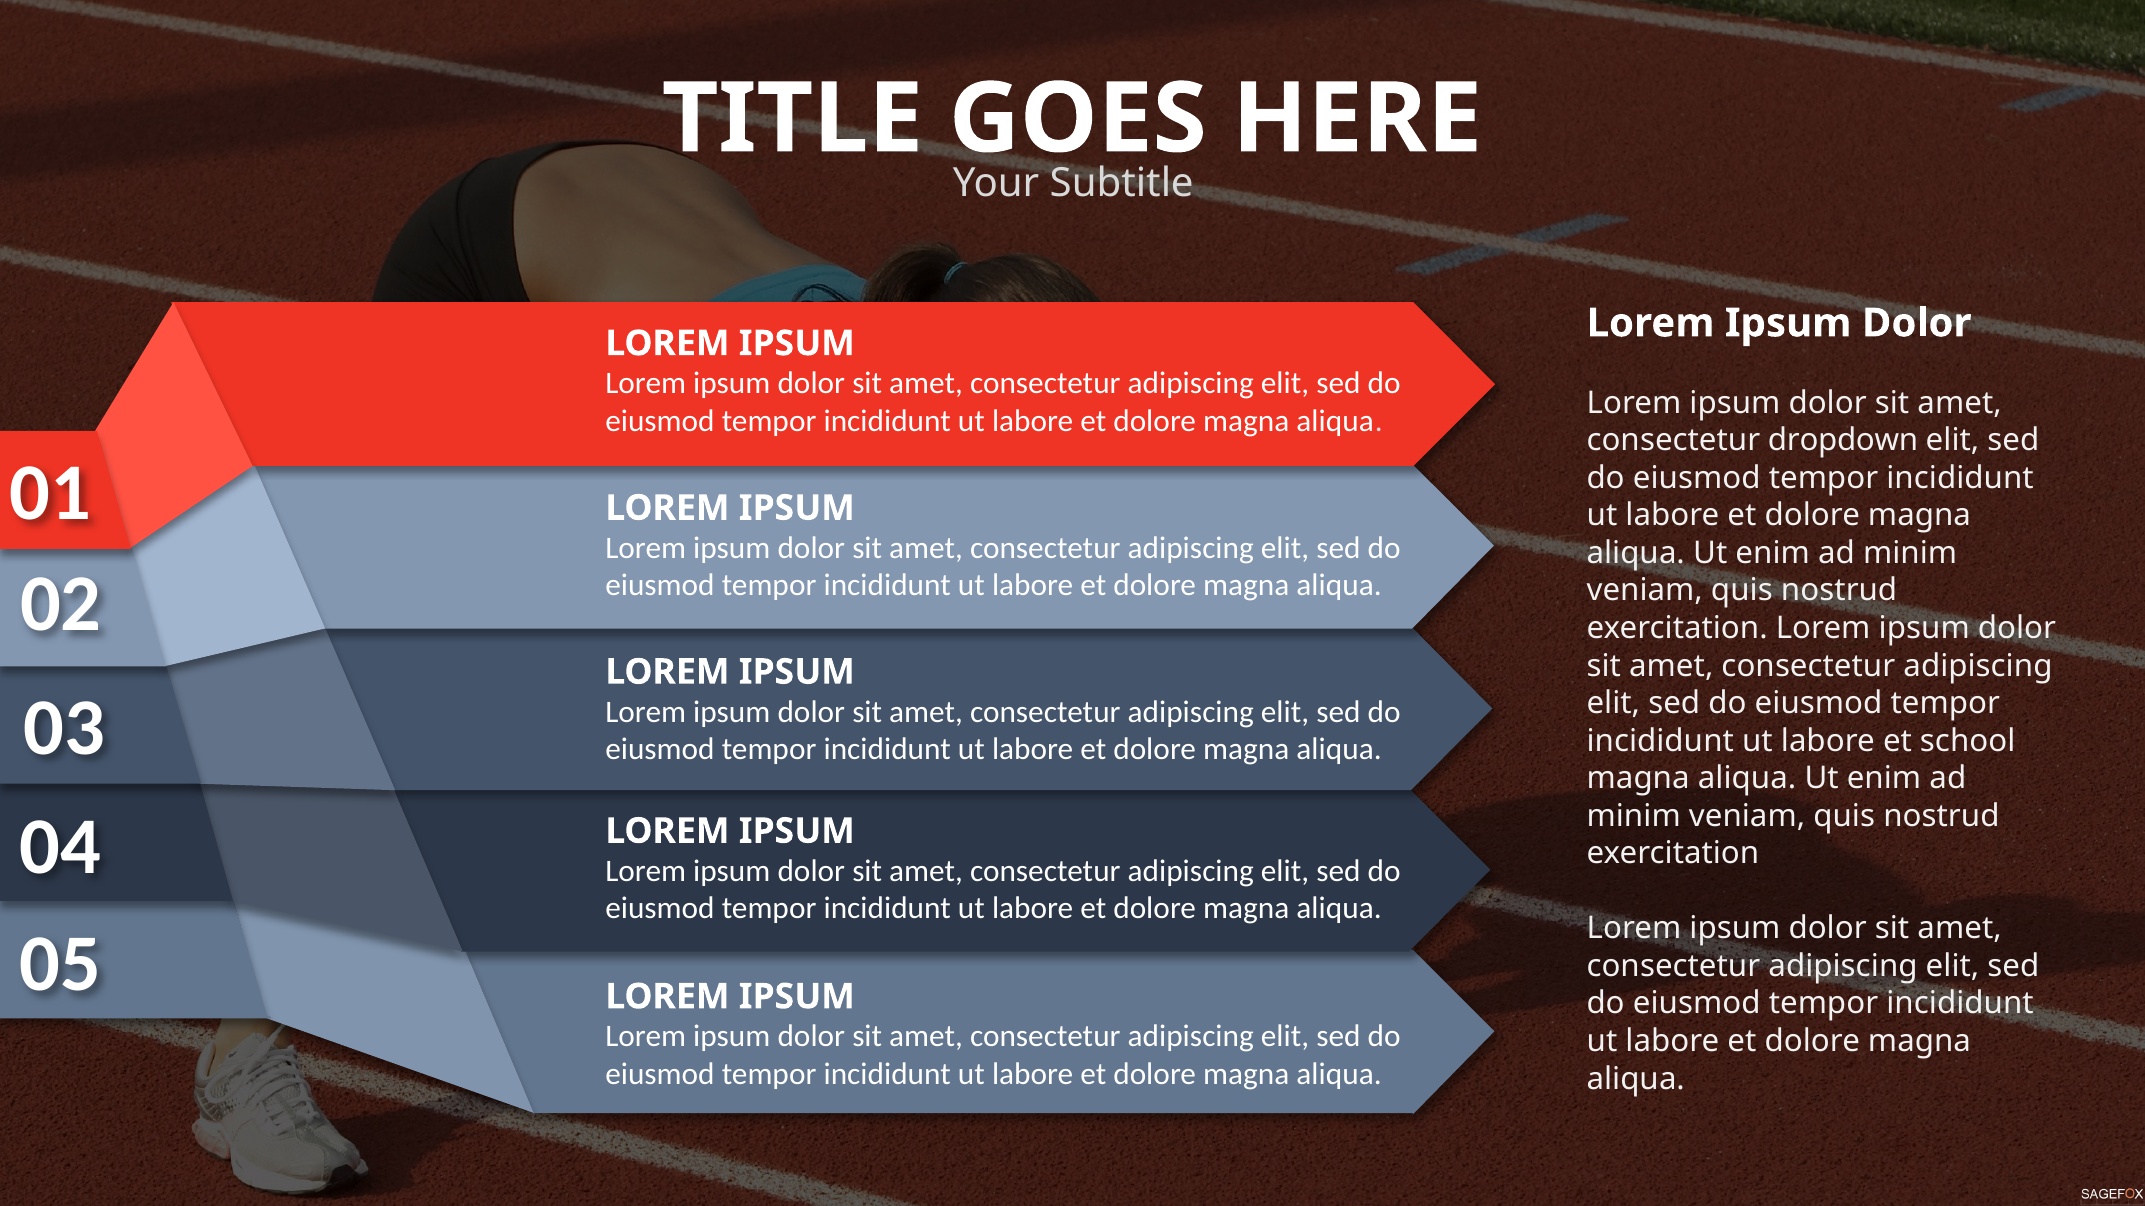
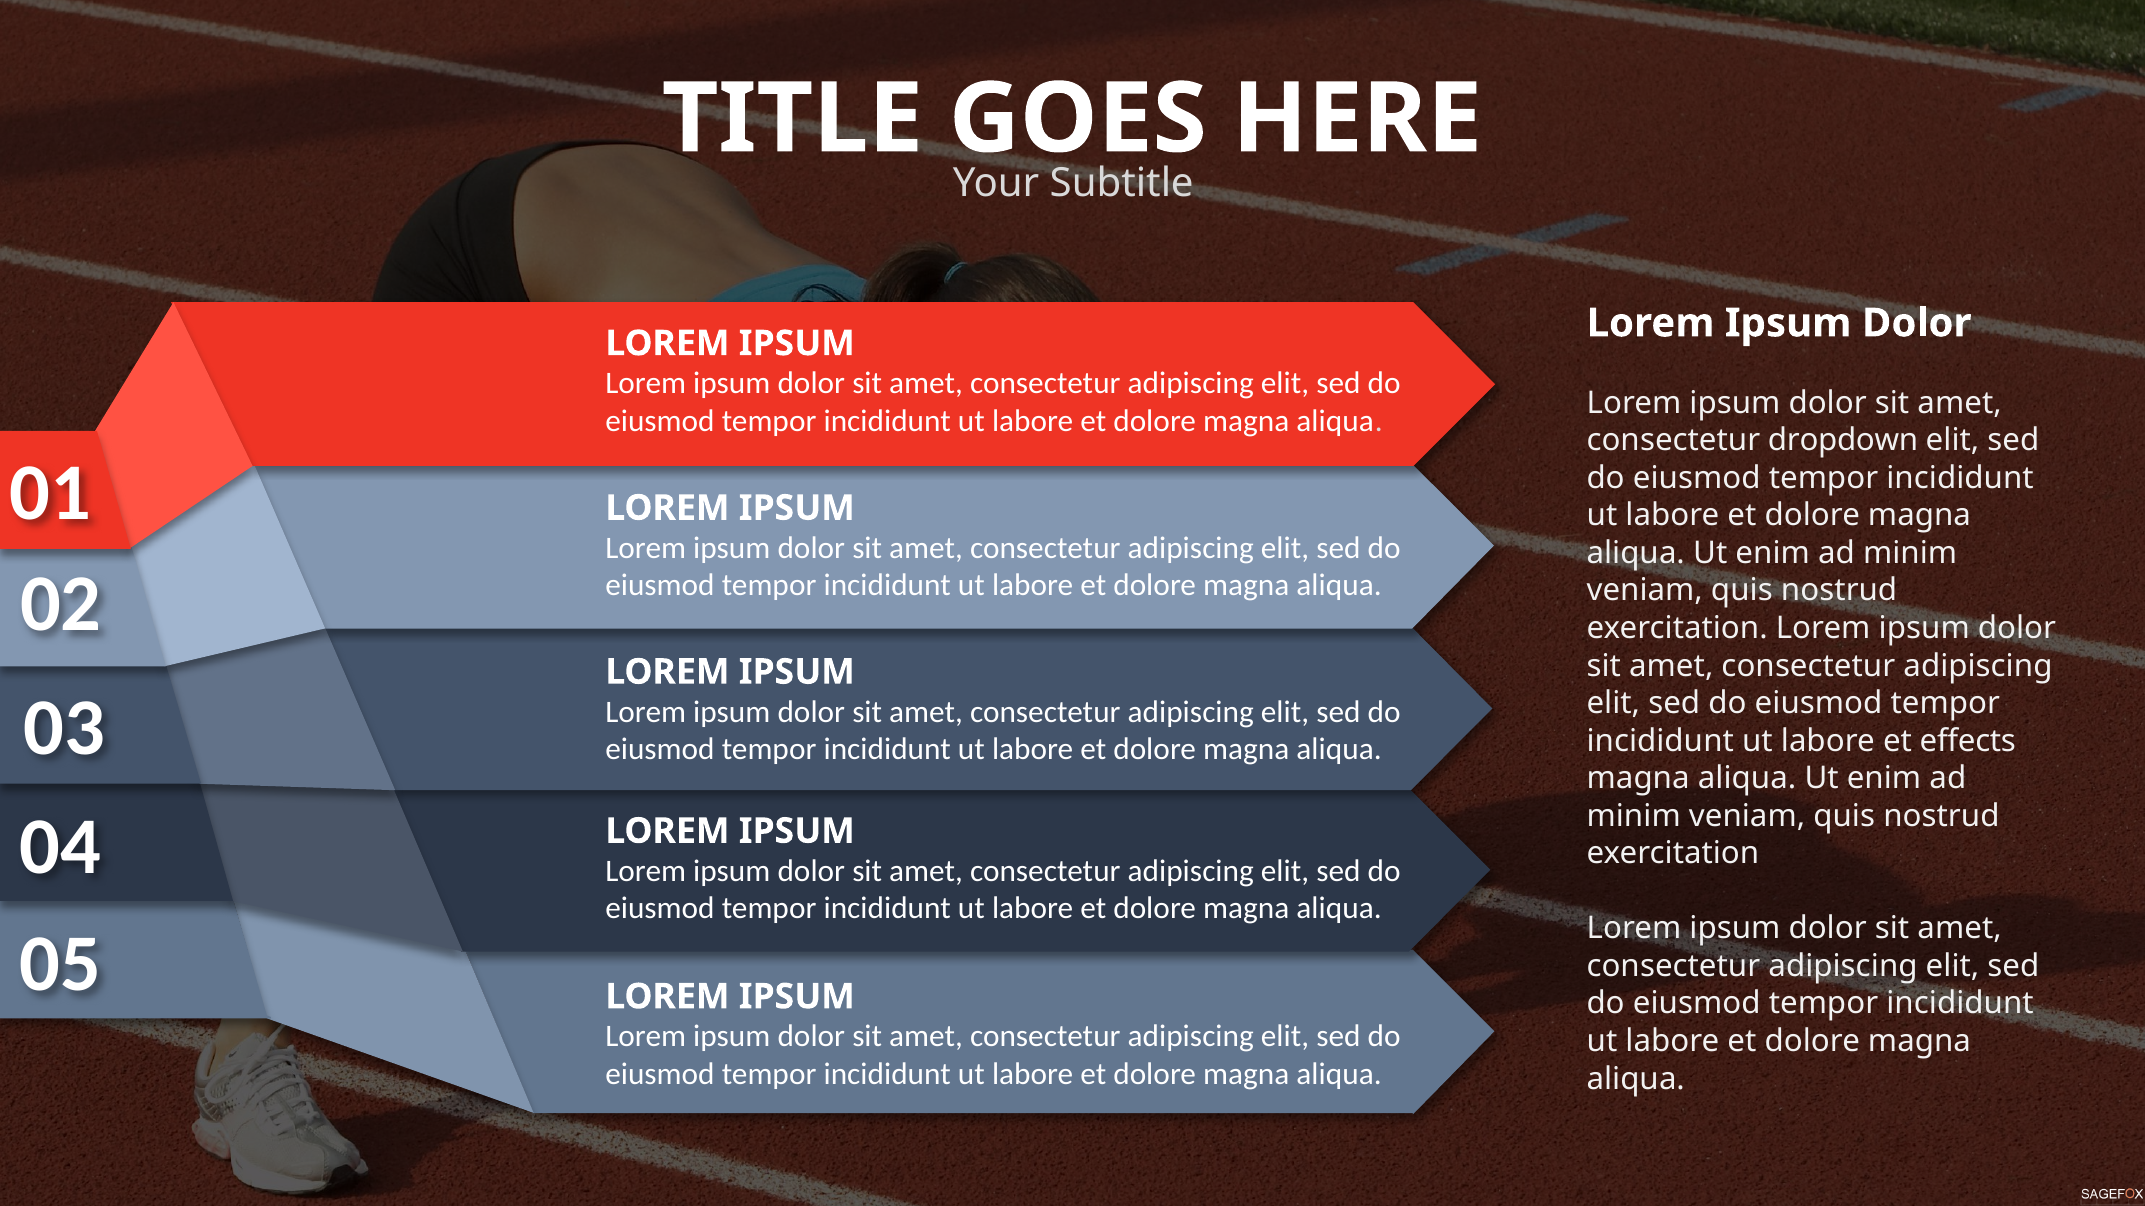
school: school -> effects (1968, 741)
